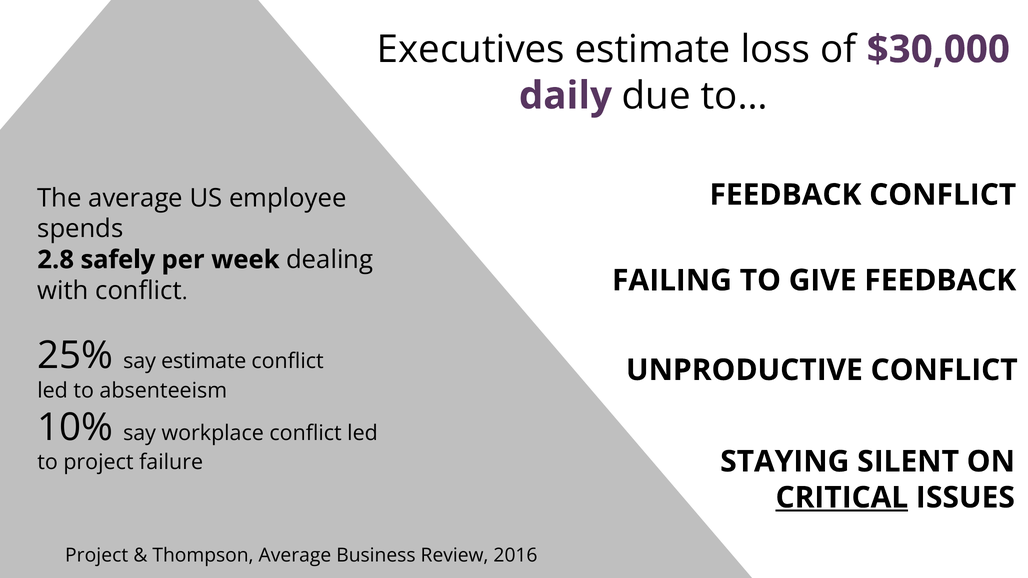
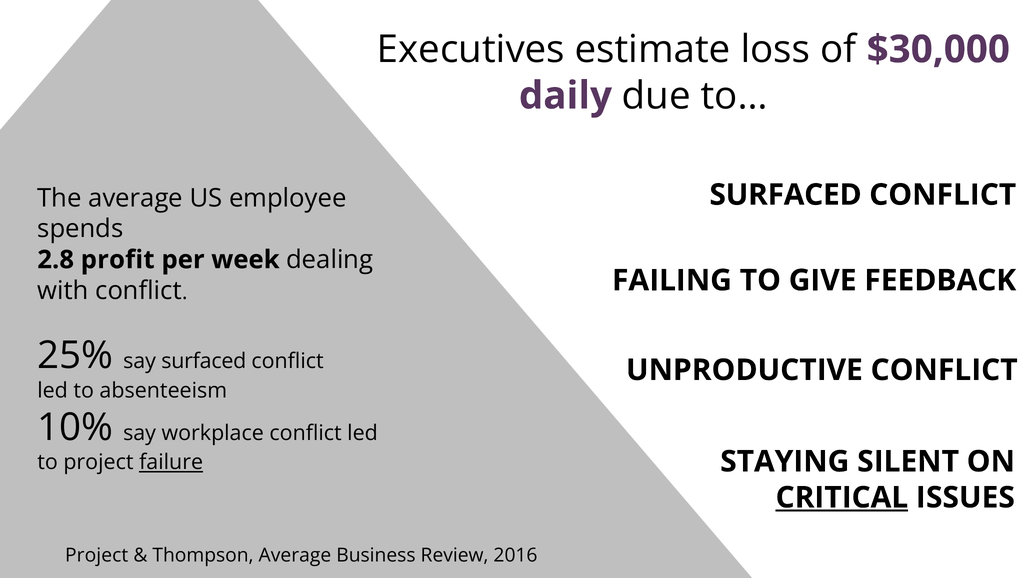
FEEDBACK: FEEDBACK -> SURFACED (786, 195)
safely: safely -> profit (118, 260)
say estimate: estimate -> surfaced (204, 361)
failure underline: none -> present (171, 463)
